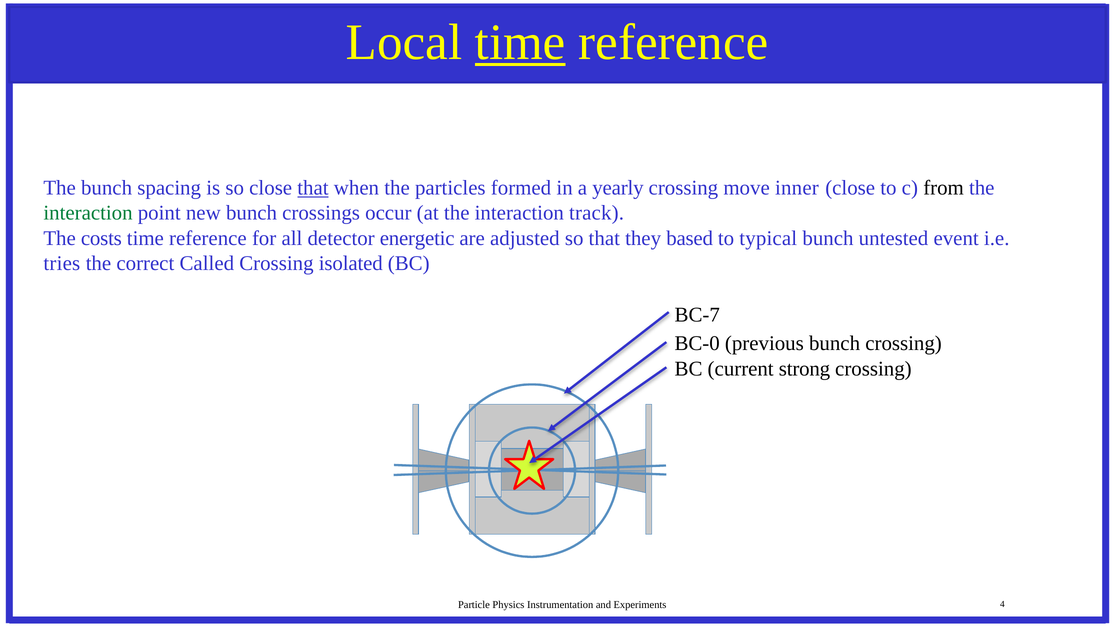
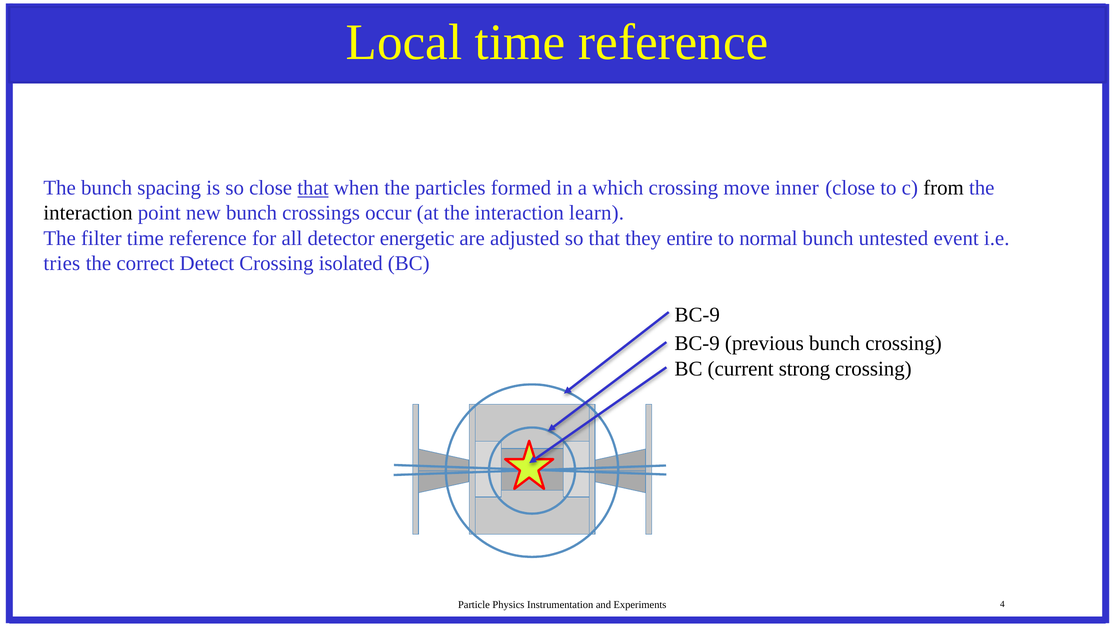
time underline: present -> none (520, 43)
yearly: yearly -> which (618, 188)
interaction colour: green -> black (88, 213)
track: track -> learn (597, 213)
costs: costs -> filter (101, 238)
based: based -> entire (690, 238)
typical: typical -> normal (768, 238)
Called: Called -> Detect (207, 263)
BC-7: BC-7 -> BC-9 (697, 315)
BC-0: BC-0 -> BC-9 (697, 344)
